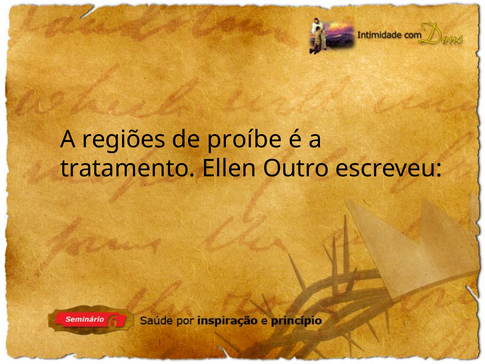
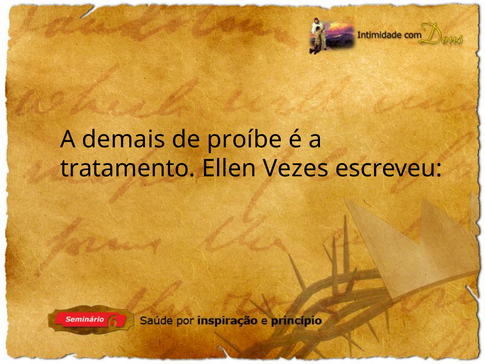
regiões: regiões -> demais (124, 139)
Outro: Outro -> Vezes (296, 168)
